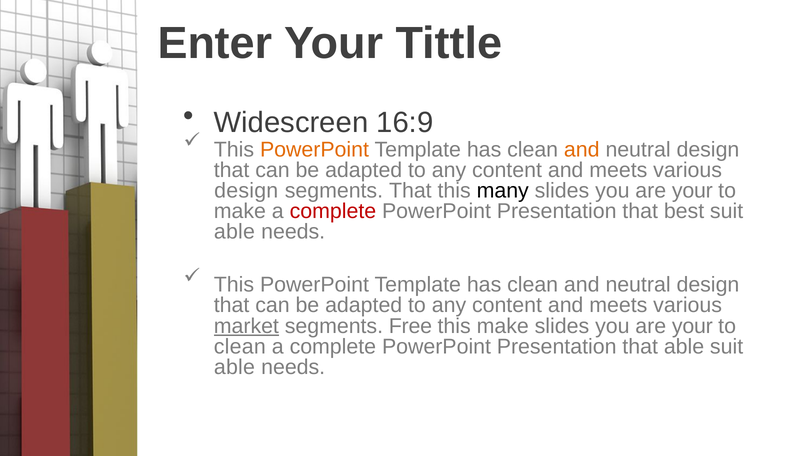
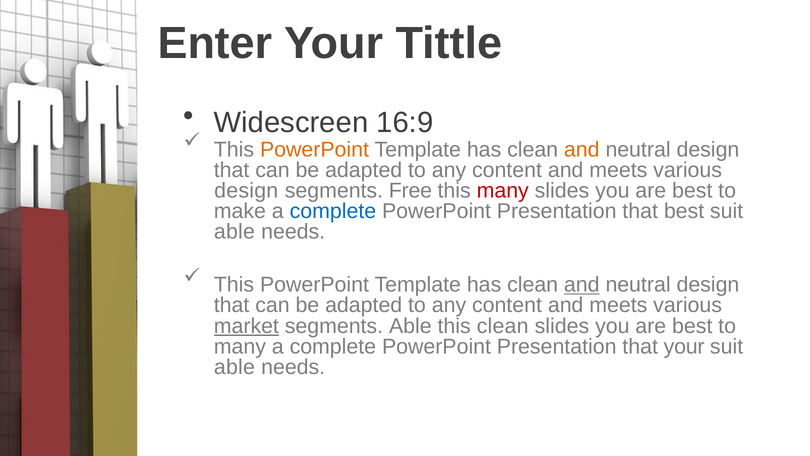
segments That: That -> Free (410, 190)
many colour: black -> red (503, 190)
your: your -> best (692, 190)
complete colour: red -> blue (333, 211)
and underline: none -> present (582, 285)
segments Free: Free -> Able (410, 326)
this make: make -> clean (503, 326)
your: your -> best (692, 326)
clean: clean -> many (240, 346)
that able: able -> your (684, 346)
